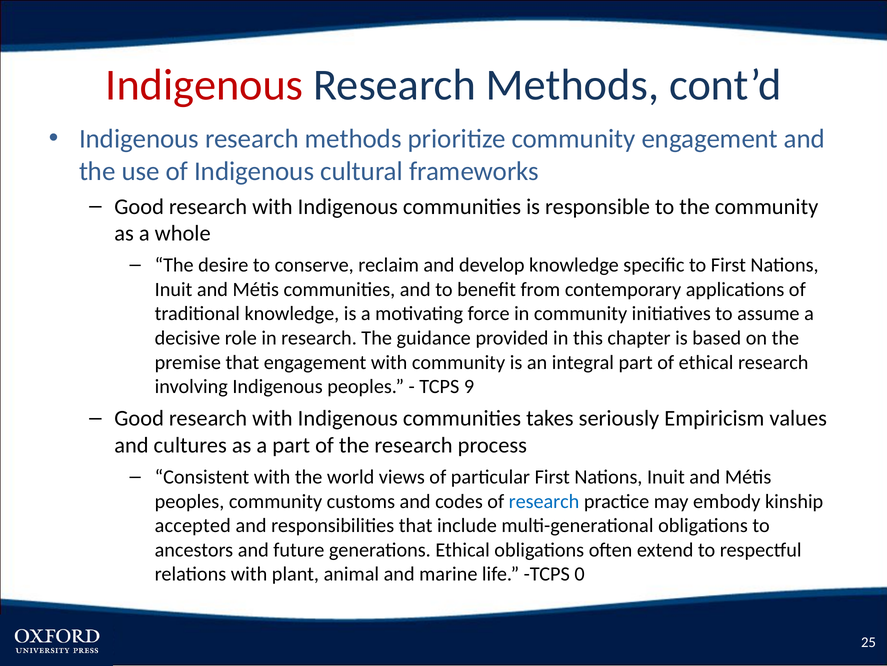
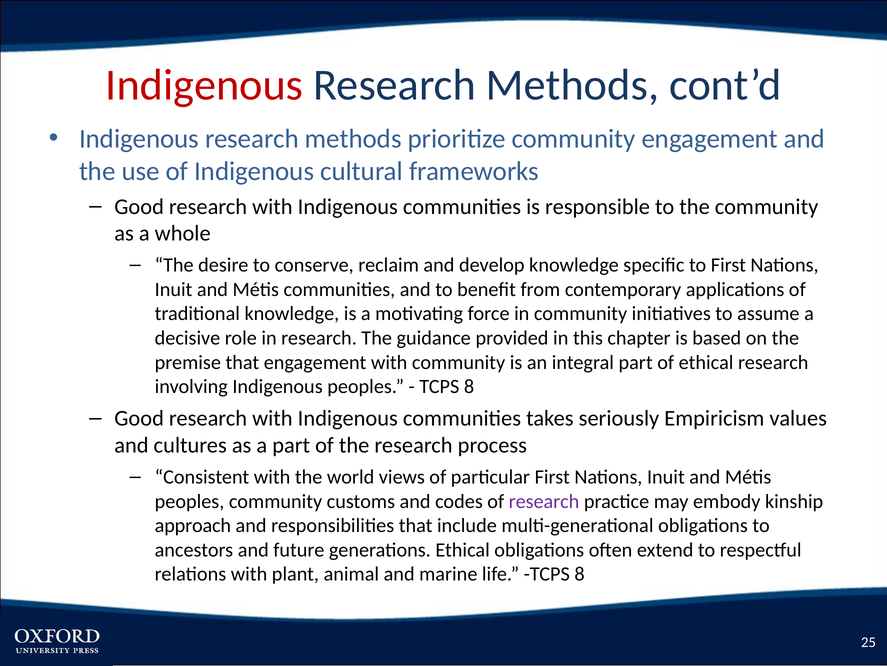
9: 9 -> 8 (469, 386)
research colour: blue -> purple (544, 501)
accepted: accepted -> approach (193, 525)
life TCPS 0: 0 -> 8 (580, 574)
